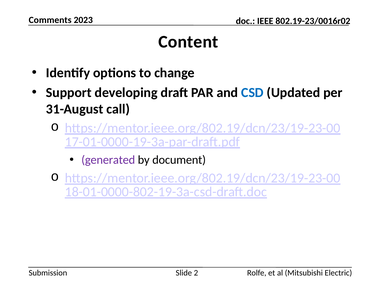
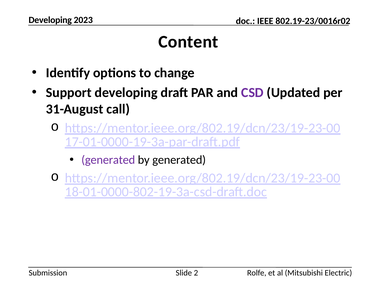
Comments: Comments -> Developing (50, 20)
CSD colour: blue -> purple (252, 92)
by document: document -> generated (179, 160)
